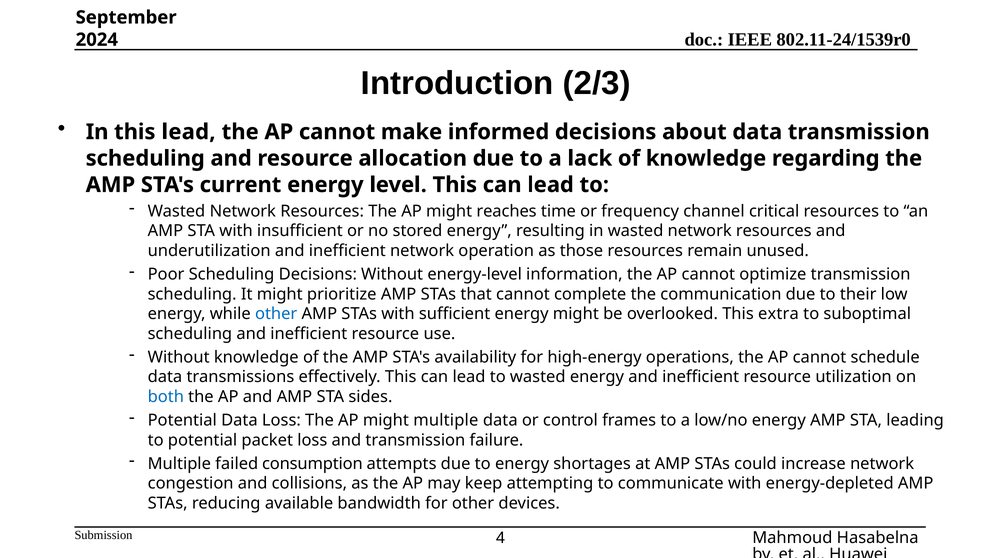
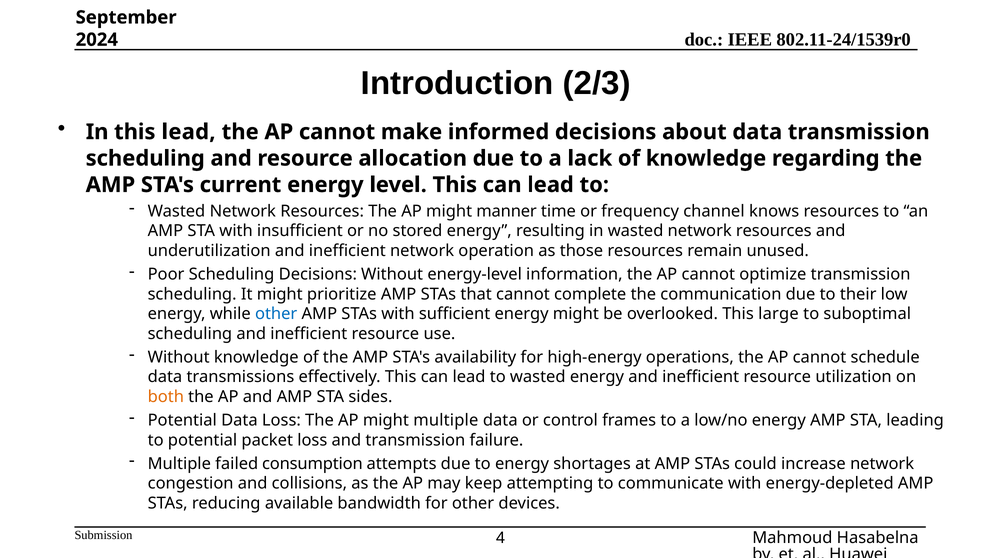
reaches: reaches -> manner (507, 211)
critical: critical -> knows (774, 211)
extra: extra -> large (778, 314)
both colour: blue -> orange (166, 397)
